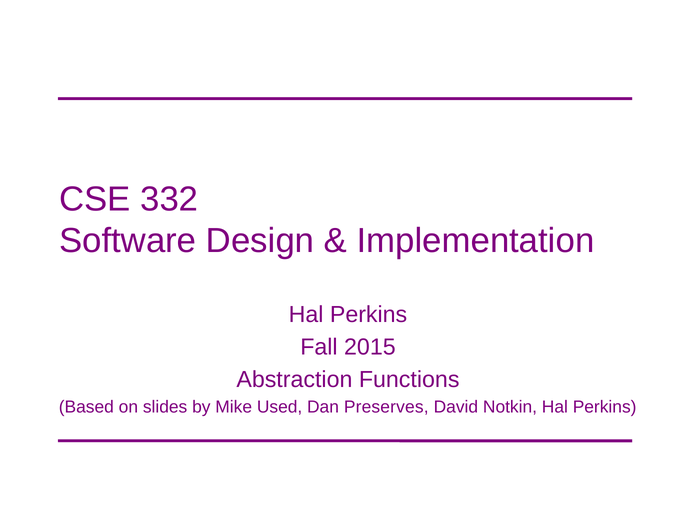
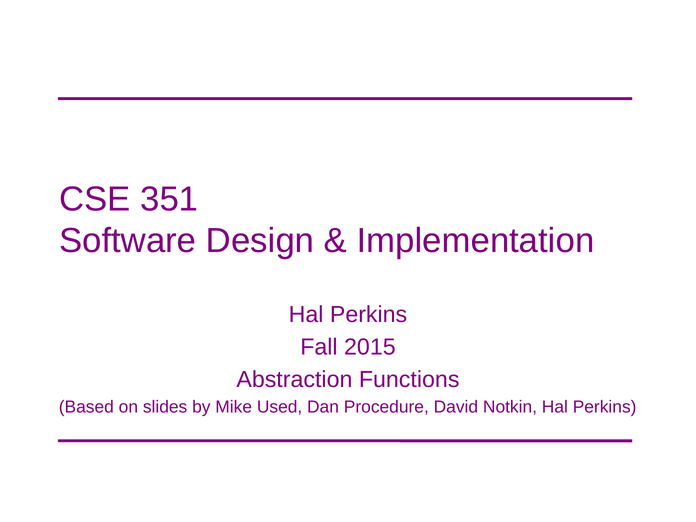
332: 332 -> 351 (169, 199)
Preserves: Preserves -> Procedure (386, 407)
